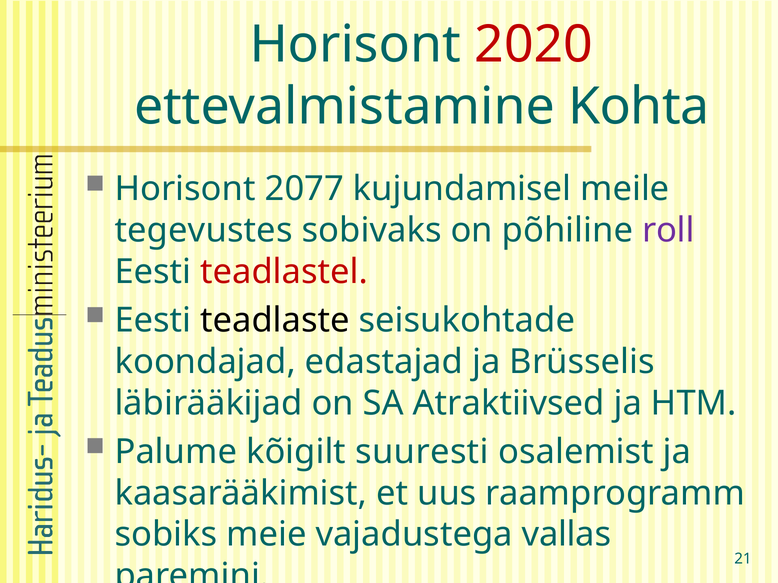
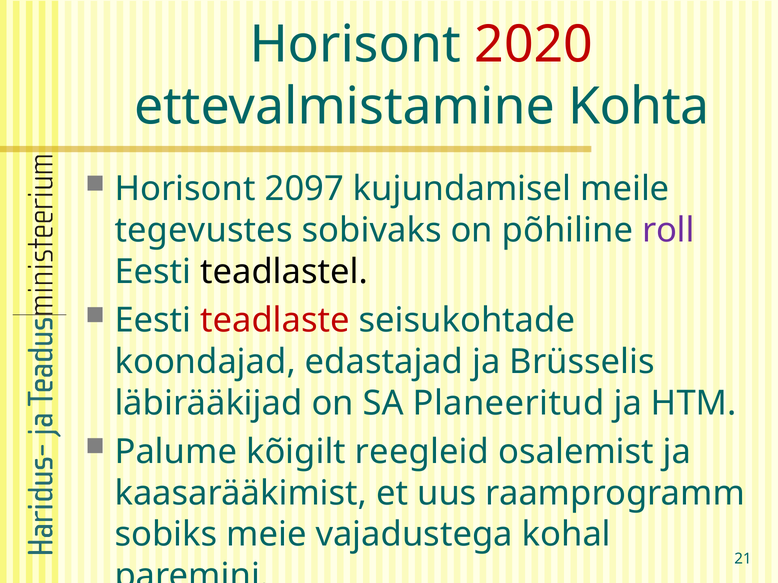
2077: 2077 -> 2097 (304, 189)
teadlastel colour: red -> black (284, 272)
teadlaste colour: black -> red (275, 321)
Atraktiivsed: Atraktiivsed -> Planeeritud (509, 404)
suuresti: suuresti -> reegleid (422, 452)
vallas: vallas -> kohal (566, 535)
